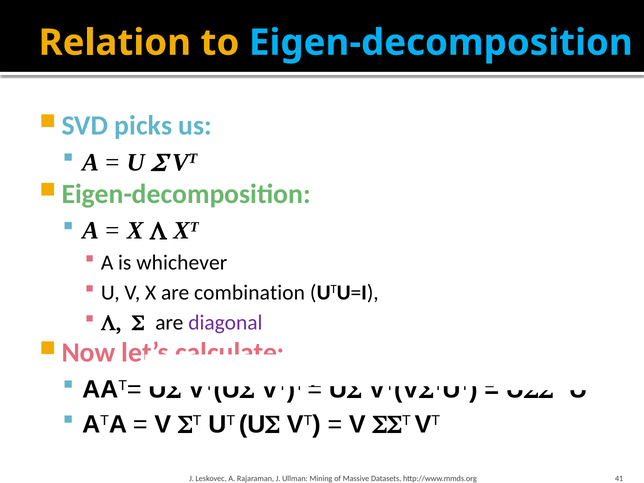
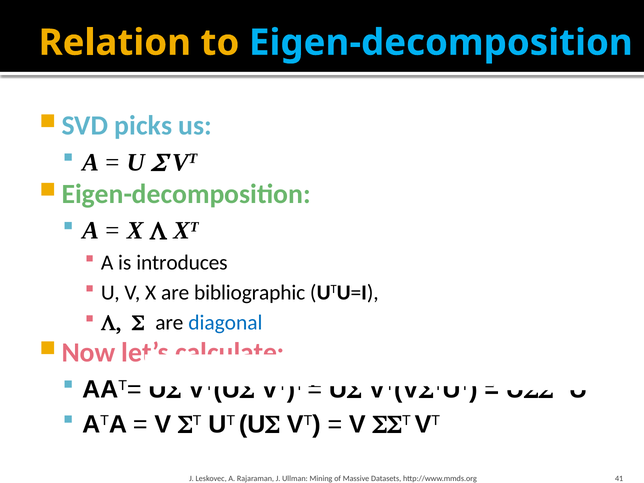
whichever: whichever -> introduces (182, 263)
combination: combination -> bibliographic (250, 293)
diagonal colour: purple -> blue (225, 323)
